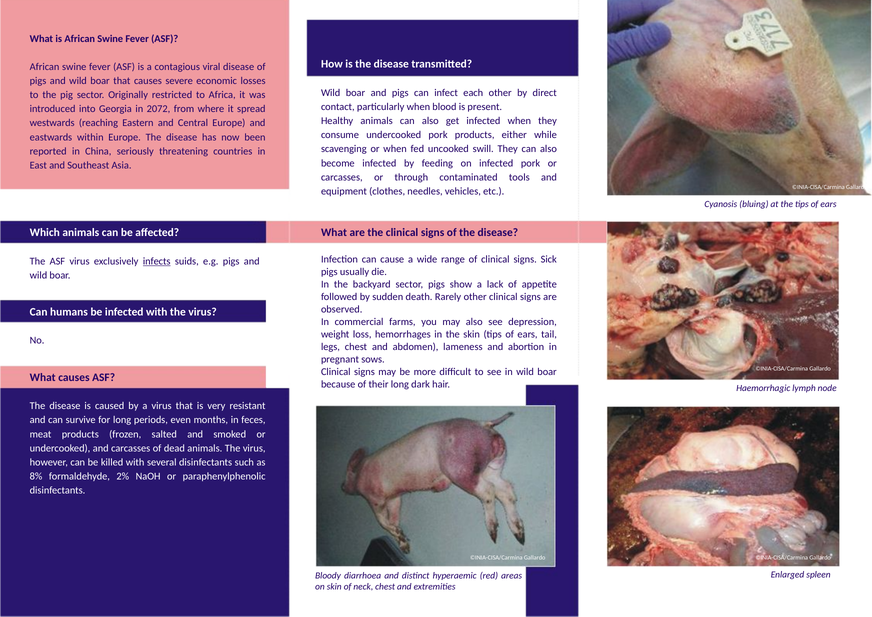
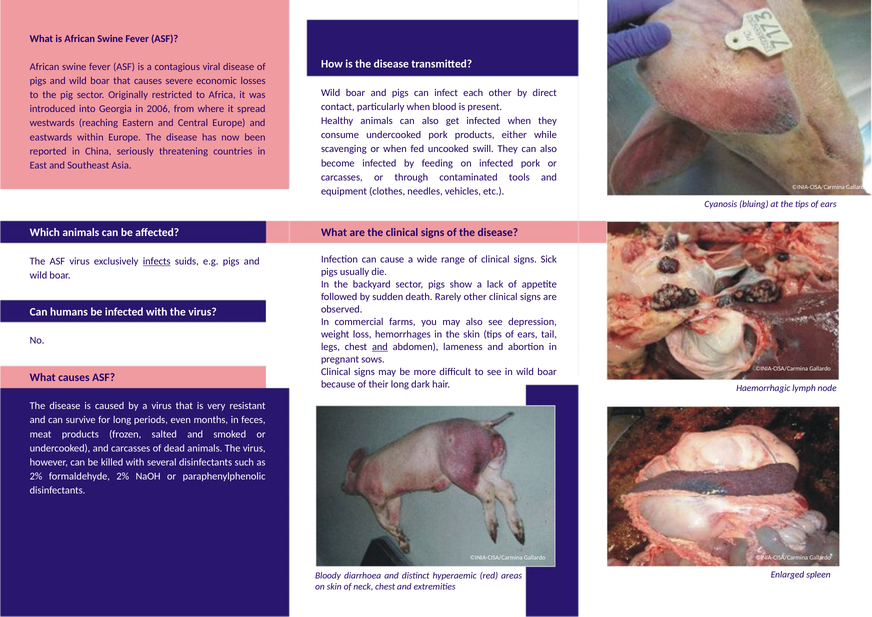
2072: 2072 -> 2006 (159, 109)
and underline: none -> present (380, 347)
8%: 8% -> 2% (36, 476)
